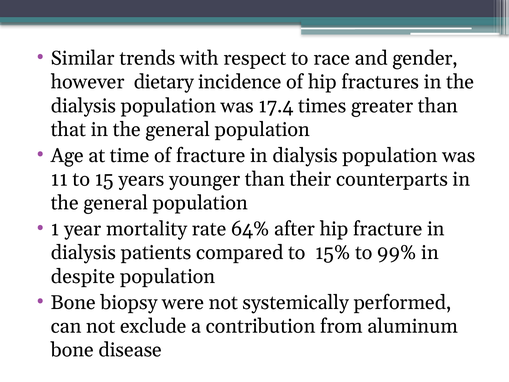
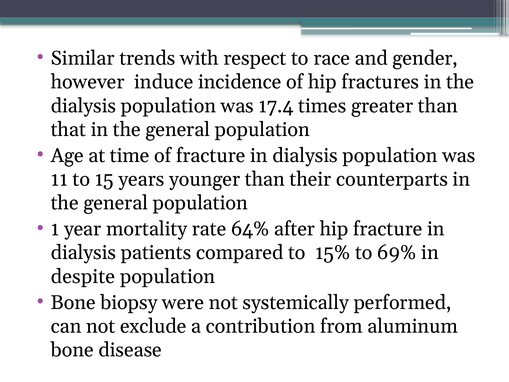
dietary: dietary -> induce (164, 82)
99%: 99% -> 69% (397, 253)
